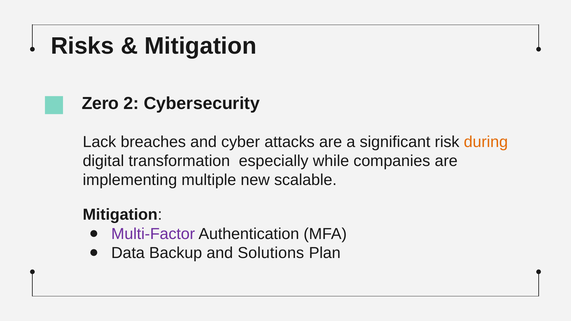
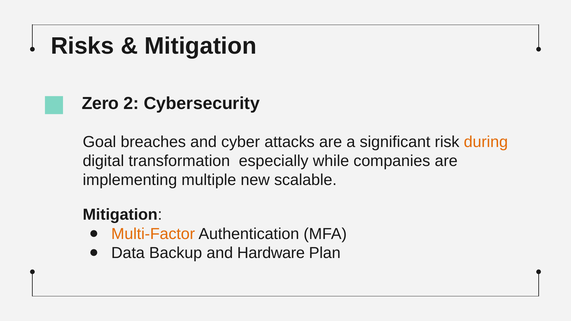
Lack: Lack -> Goal (99, 142)
Multi-Factor colour: purple -> orange (153, 234)
Solutions: Solutions -> Hardware (271, 253)
